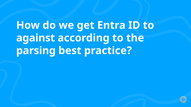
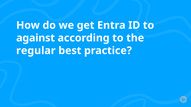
parsing: parsing -> regular (36, 51)
